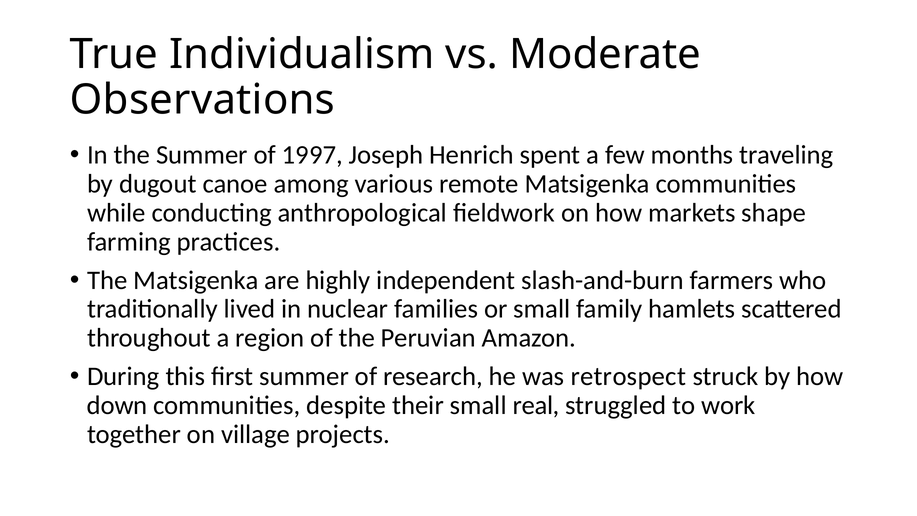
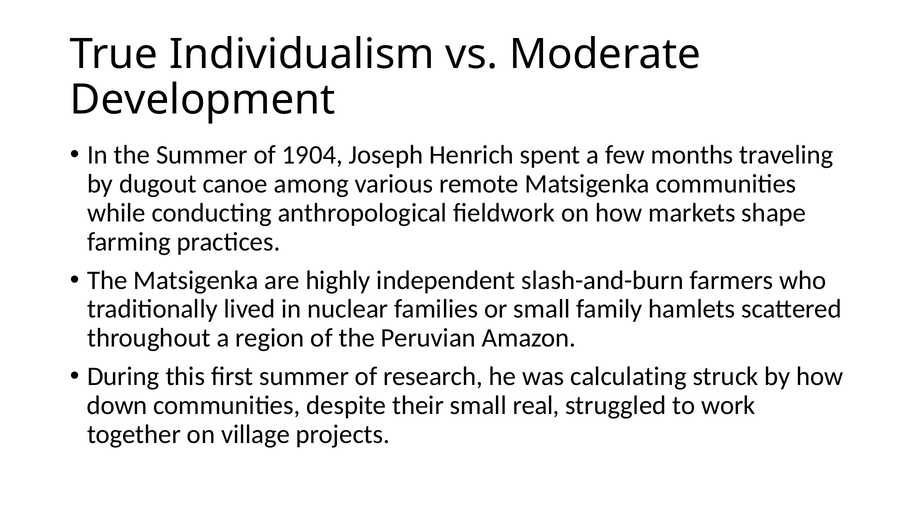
Observations: Observations -> Development (203, 100)
1997: 1997 -> 1904 (312, 155)
retrospect: retrospect -> calculating (628, 376)
